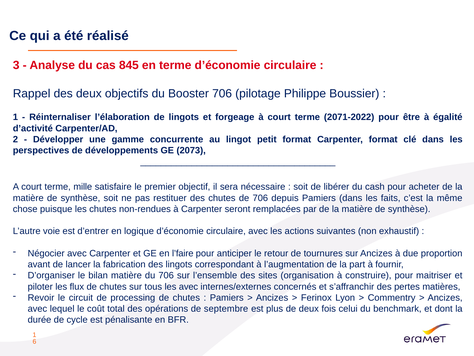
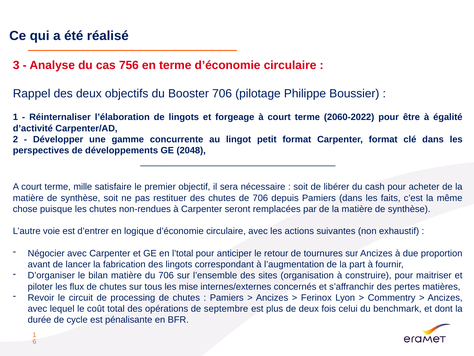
845: 845 -> 756 (129, 65)
2071-2022: 2071-2022 -> 2060-2022 (349, 117)
2073: 2073 -> 2048 (191, 150)
l’faire: l’faire -> l’total (183, 253)
les avec: avec -> mise (188, 286)
